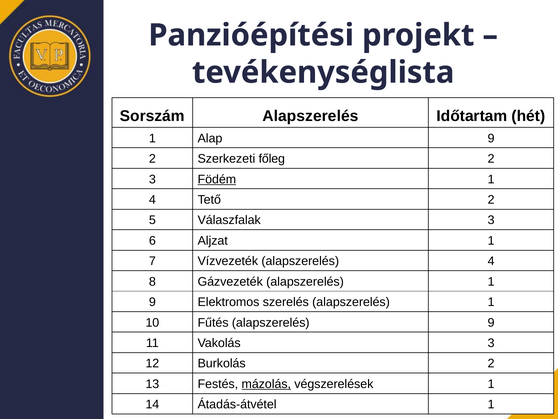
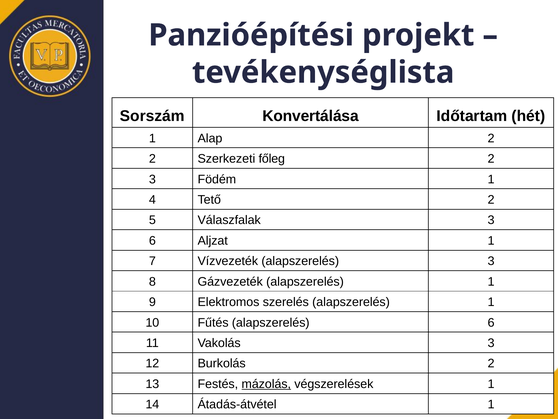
Sorszám Alapszerelés: Alapszerelés -> Konvertálása (311, 116)
Alap 9: 9 -> 2 (491, 138)
Födém underline: present -> none (217, 179)
alapszerelés 4: 4 -> 3 (491, 261)
alapszerelés 9: 9 -> 6 (491, 322)
